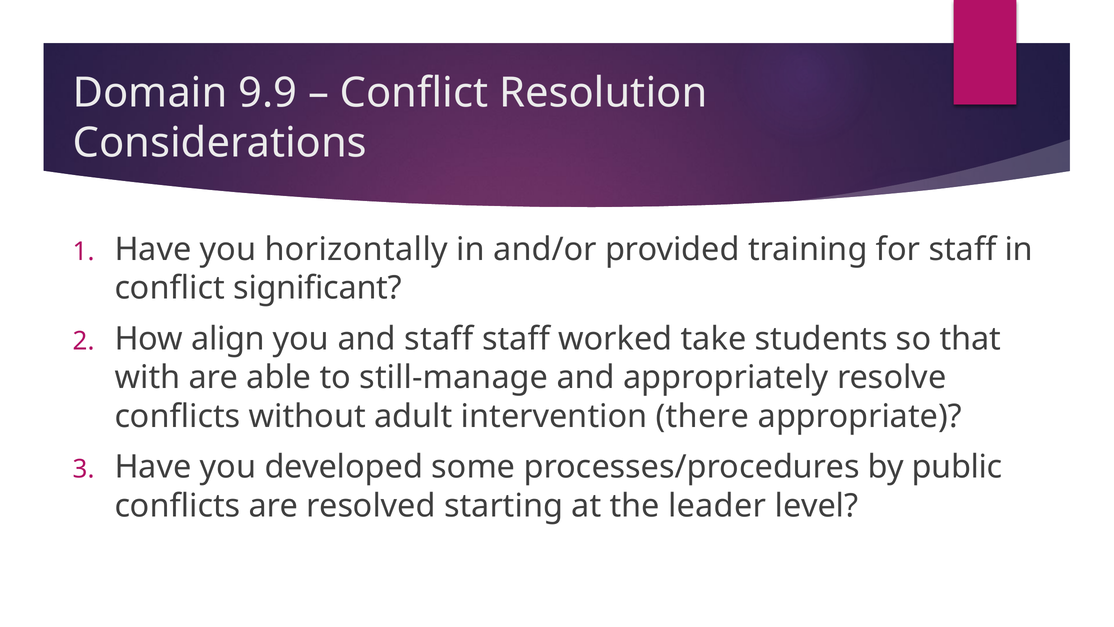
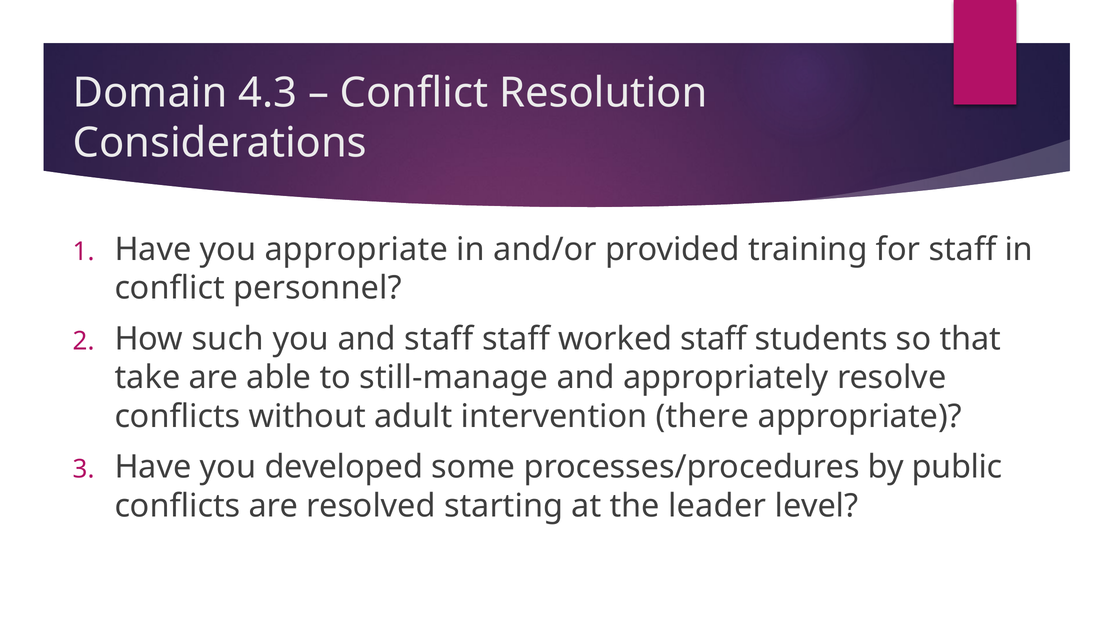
9.9: 9.9 -> 4.3 (268, 93)
you horizontally: horizontally -> appropriate (356, 249)
significant: significant -> personnel (317, 288)
align: align -> such (228, 339)
worked take: take -> staff (714, 339)
with: with -> take (147, 377)
